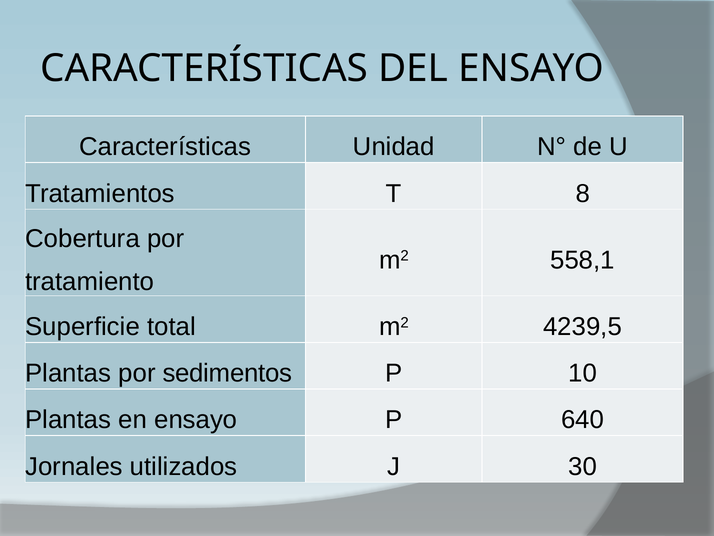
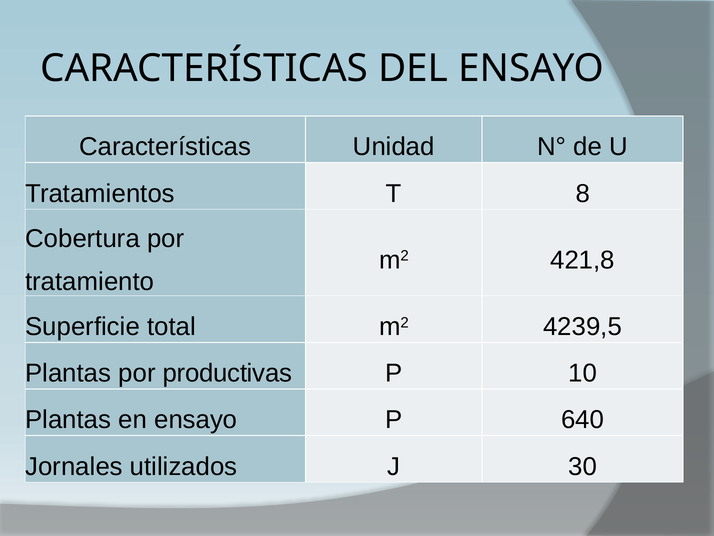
558,1: 558,1 -> 421,8 (583, 260)
sedimentos: sedimentos -> productivas (227, 373)
